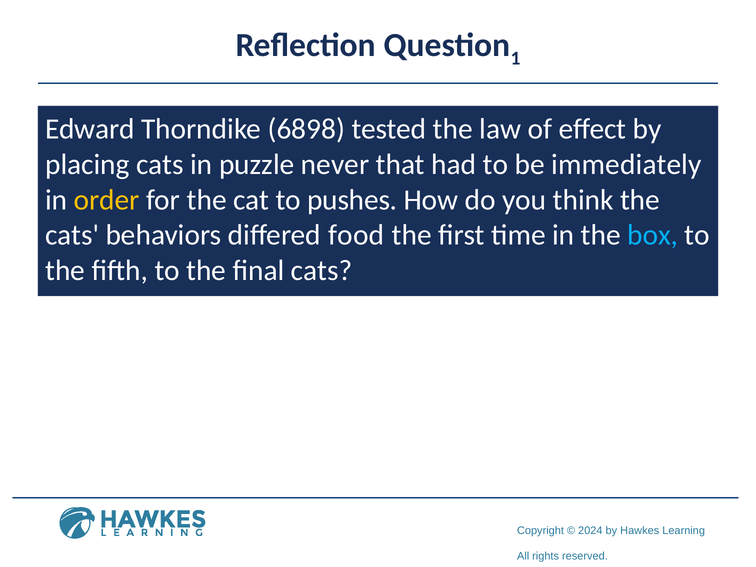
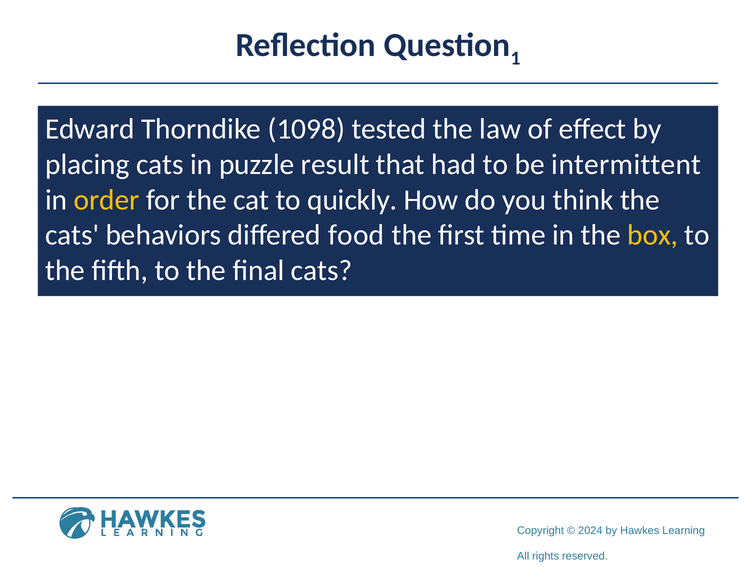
6898: 6898 -> 1098 (306, 129)
never: never -> result (335, 165)
immediately: immediately -> intermittent (626, 165)
pushes: pushes -> quickly (352, 200)
box colour: light blue -> yellow (653, 235)
